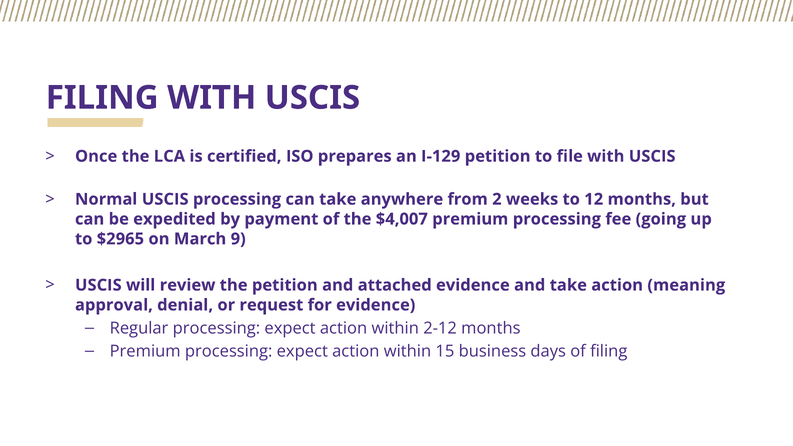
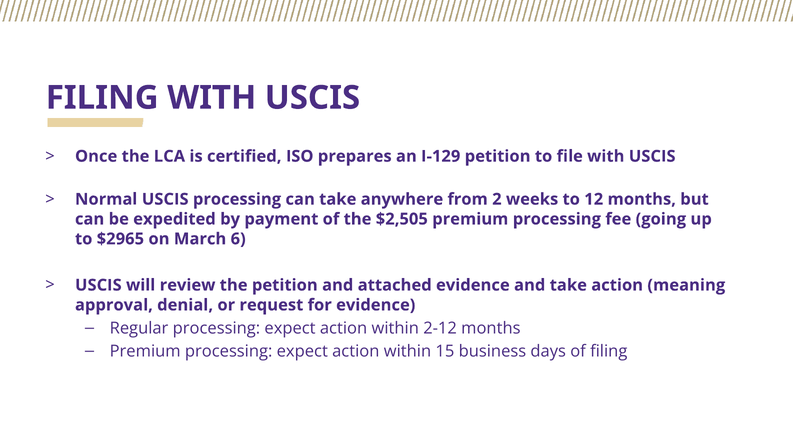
$4,007: $4,007 -> $2,505 (402, 219)
9: 9 -> 6 (238, 239)
